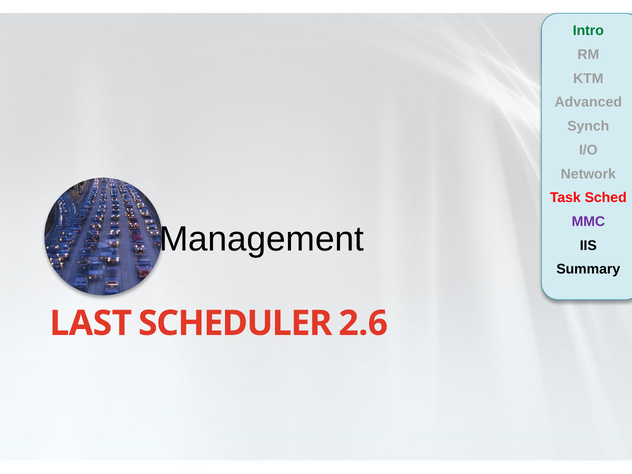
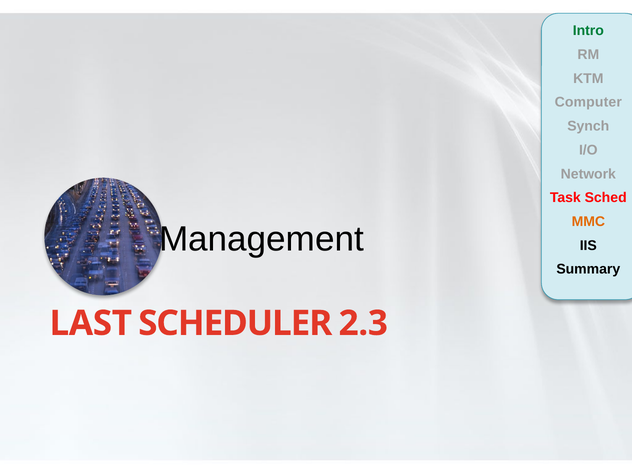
Advanced: Advanced -> Computer (588, 102)
MMC colour: purple -> orange (588, 222)
2.6: 2.6 -> 2.3 (363, 323)
